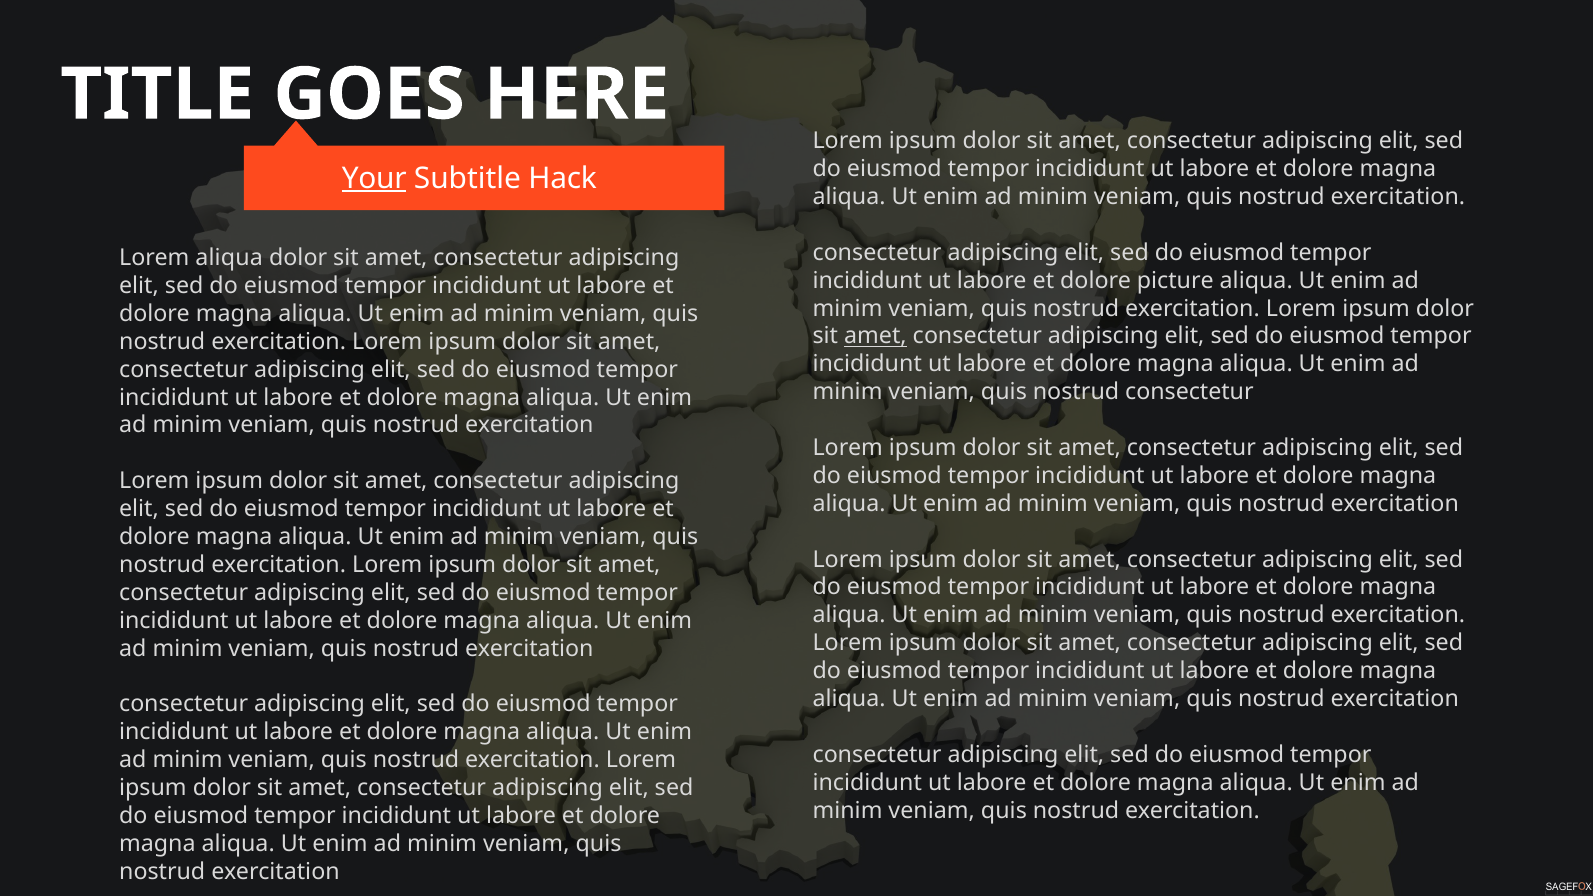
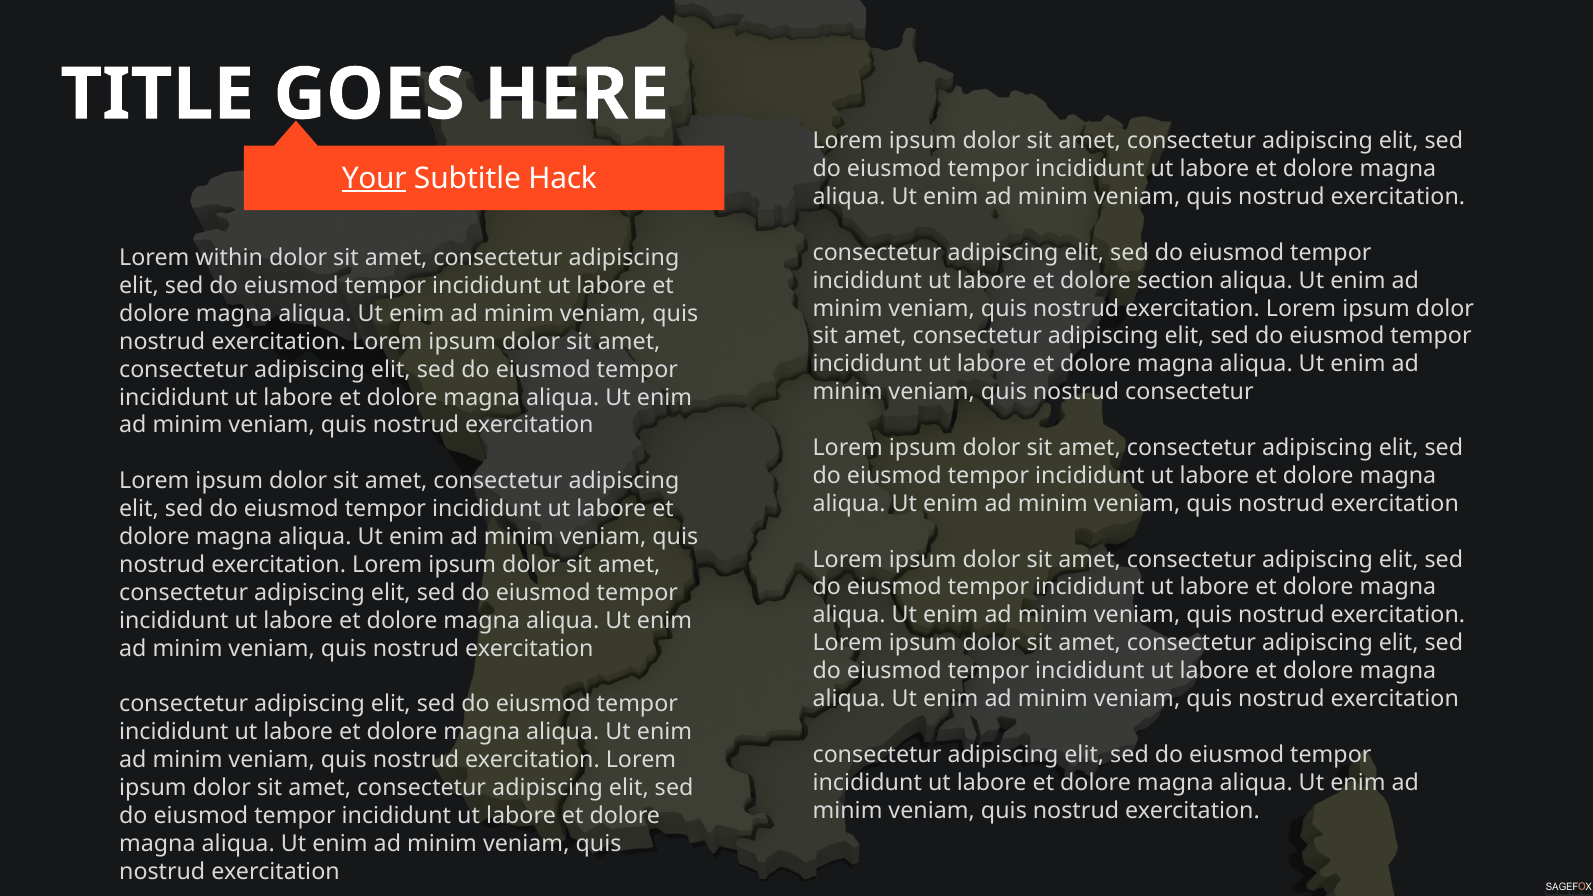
Lorem aliqua: aliqua -> within (229, 258)
picture: picture -> section (1175, 280)
amet underline: present -> none (875, 336)
